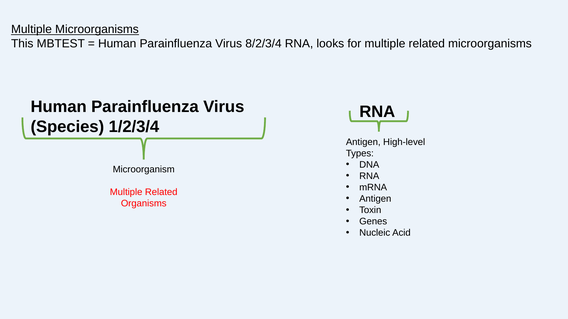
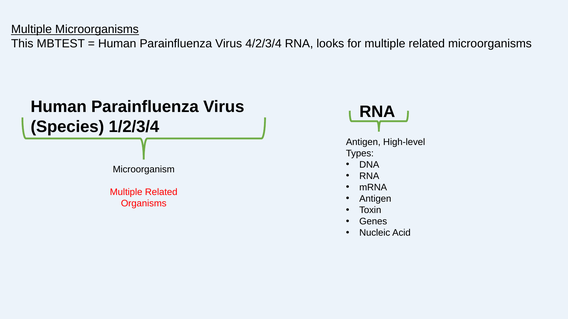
8/2/3/4: 8/2/3/4 -> 4/2/3/4 (263, 44)
